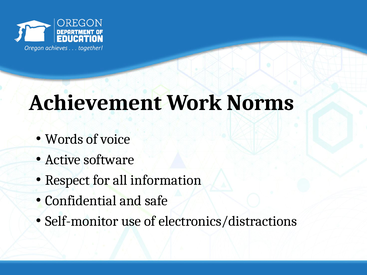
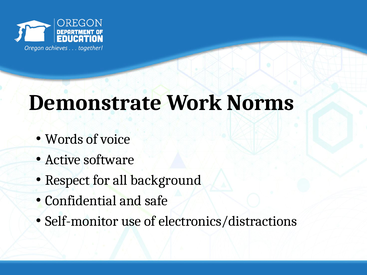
Achievement: Achievement -> Demonstrate (95, 103)
information: information -> background (166, 180)
